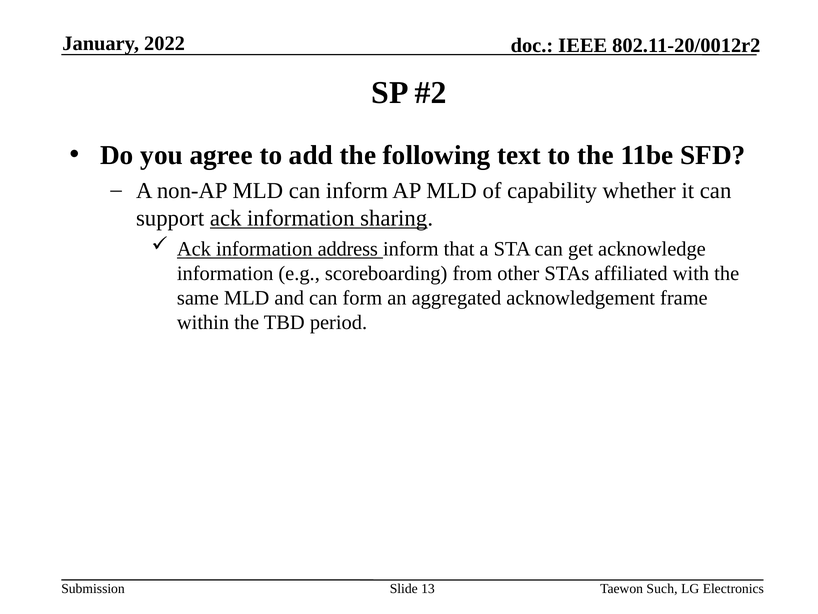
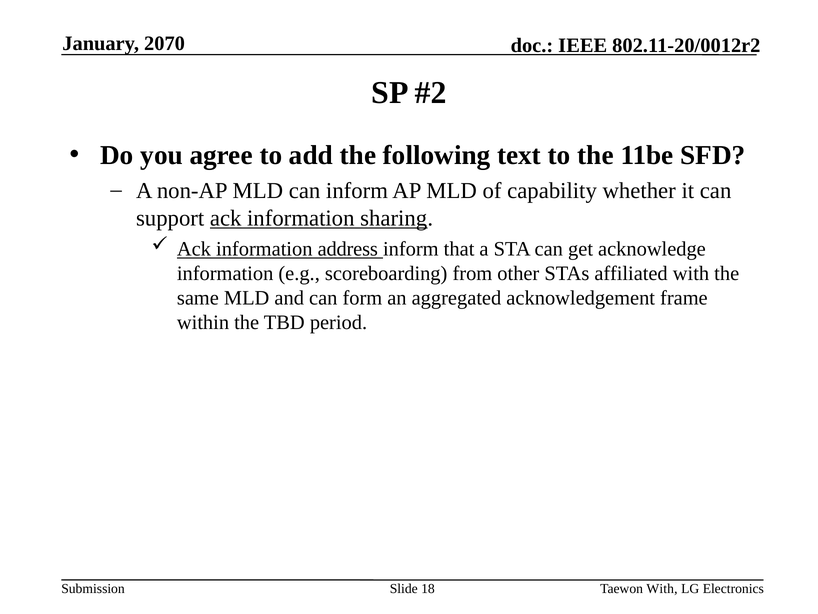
2022: 2022 -> 2070 (165, 43)
13: 13 -> 18 (428, 588)
Taewon Such: Such -> With (662, 588)
